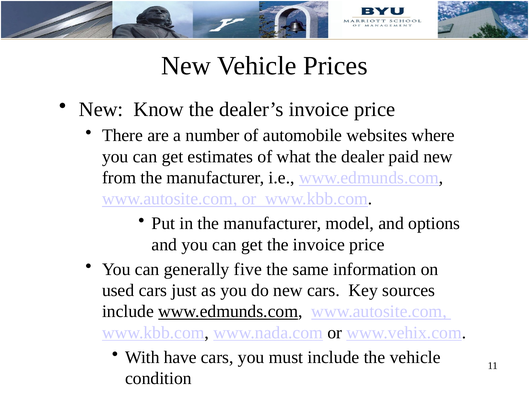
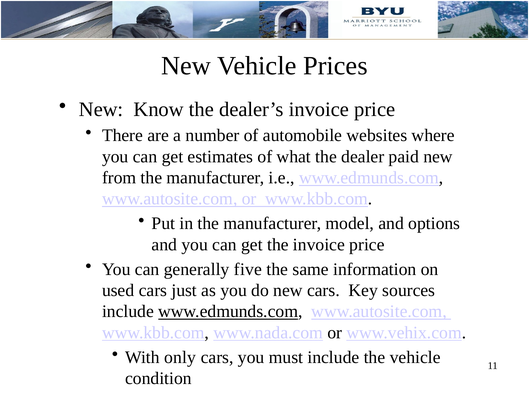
have: have -> only (180, 358)
